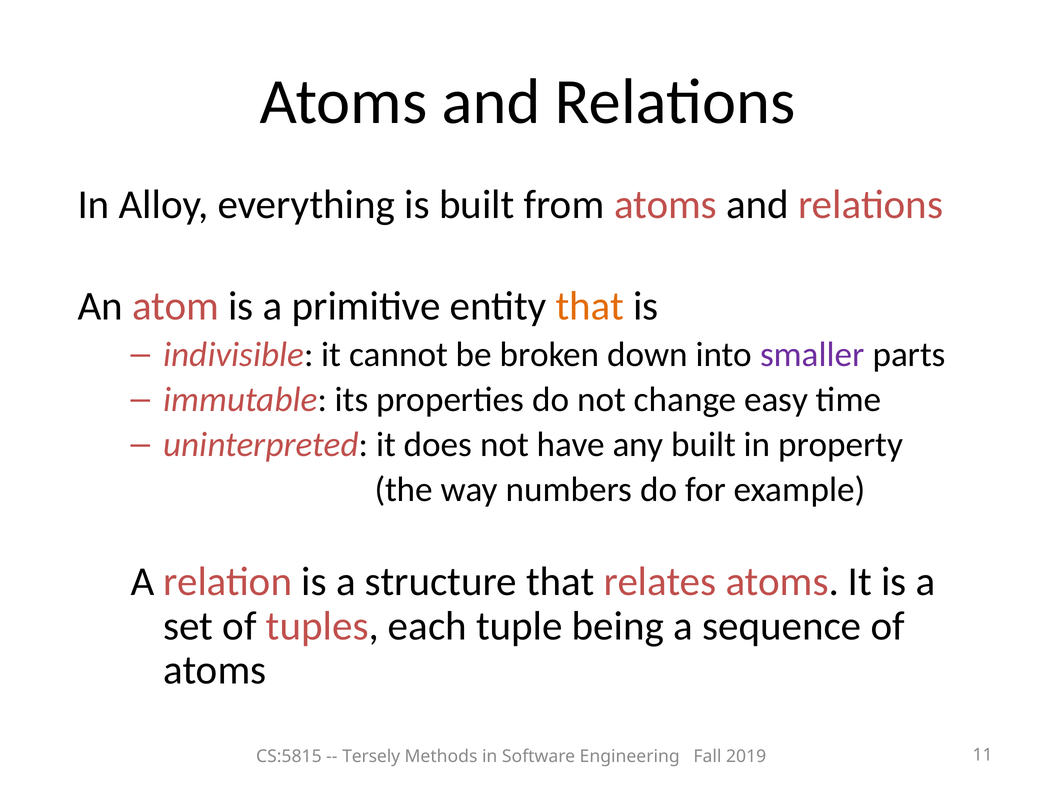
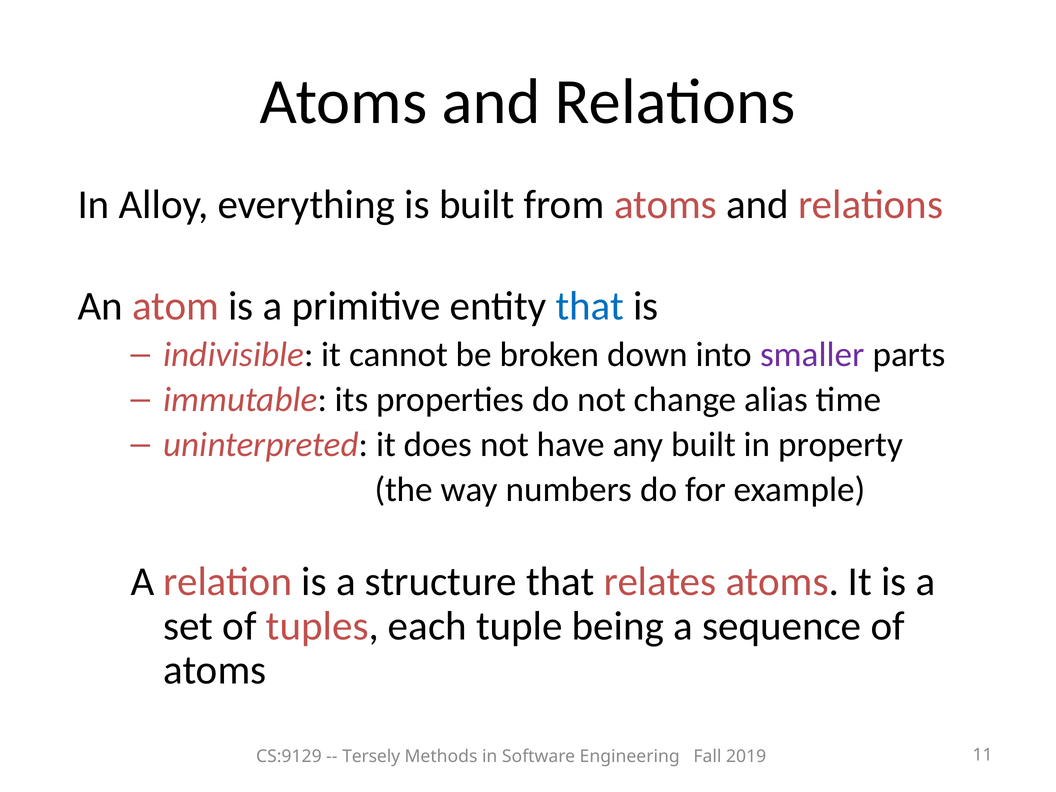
that colour: orange -> blue (590, 306)
easy: easy -> alias (776, 400)
CS:5815: CS:5815 -> CS:9129 (289, 756)
